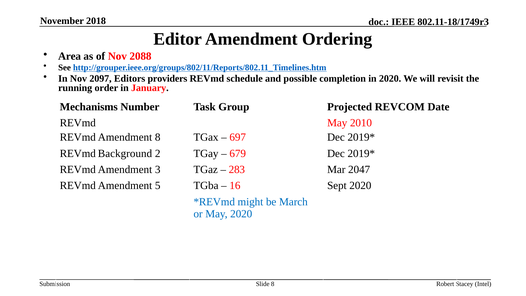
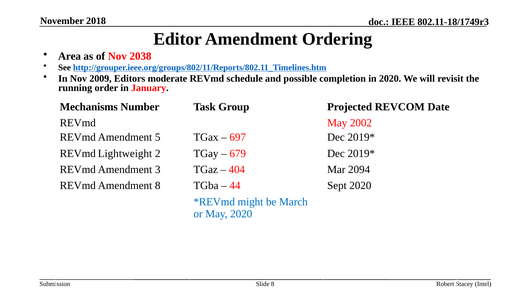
2088: 2088 -> 2038 (141, 56)
2097: 2097 -> 2009 (101, 78)
providers: providers -> moderate (167, 78)
2010: 2010 -> 2002 (361, 123)
Amendment 8: 8 -> 5 (158, 137)
Background: Background -> Lightweight (125, 153)
283: 283 -> 404 (237, 169)
2047: 2047 -> 2094 (359, 169)
Amendment 5: 5 -> 8 (158, 186)
16: 16 -> 44 (235, 186)
